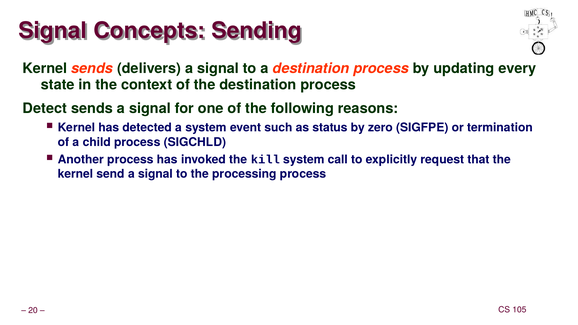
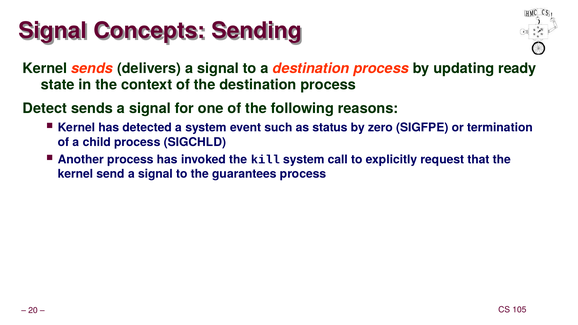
every: every -> ready (517, 68)
processing: processing -> guarantees (244, 174)
